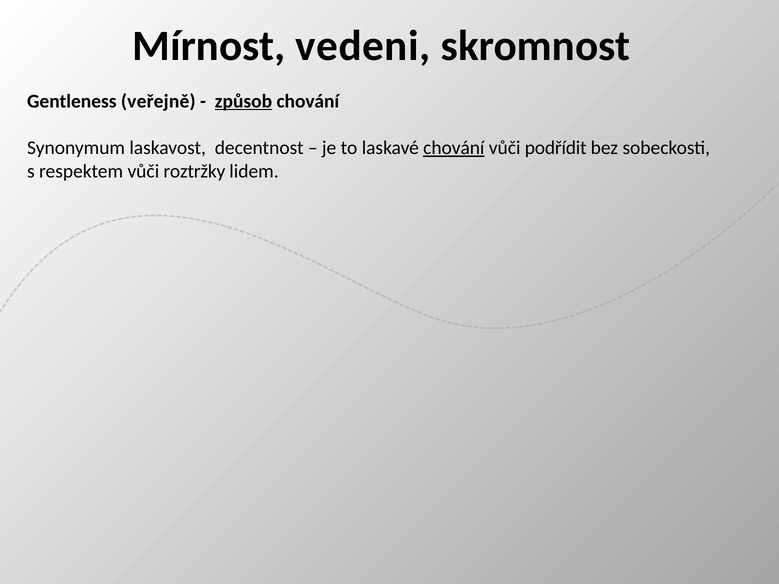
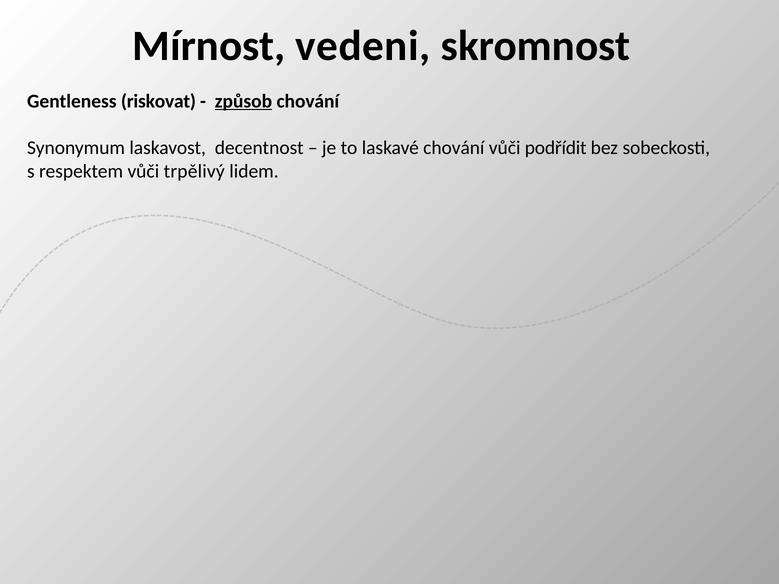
veřejně: veřejně -> riskovat (158, 101)
chování underline: present -> none (454, 148)
roztržky: roztržky -> trpělivý (194, 171)
